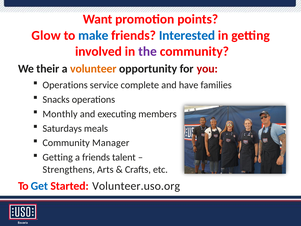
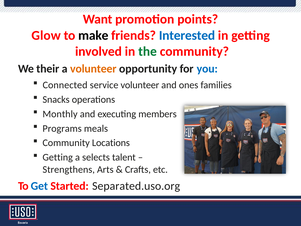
make colour: blue -> black (93, 35)
the colour: purple -> green (148, 51)
you colour: red -> blue (207, 69)
Operations: Operations -> Connected (65, 85)
service complete: complete -> volunteer (140, 85)
have: have -> ones (189, 85)
Saturdays: Saturdays -> Programs (62, 128)
Manager: Manager -> Locations (111, 143)
a friends: friends -> selects (96, 157)
Volunteer.uso.org: Volunteer.uso.org -> Separated.uso.org (136, 186)
